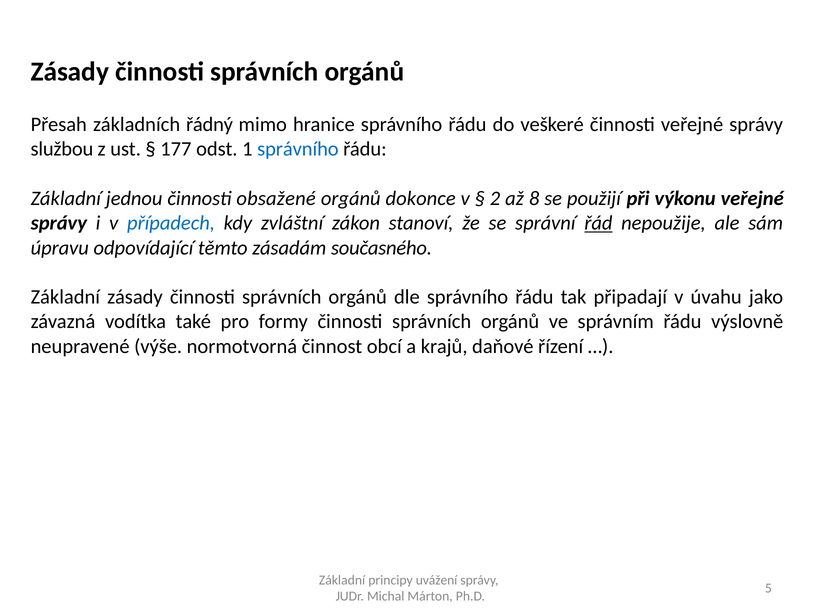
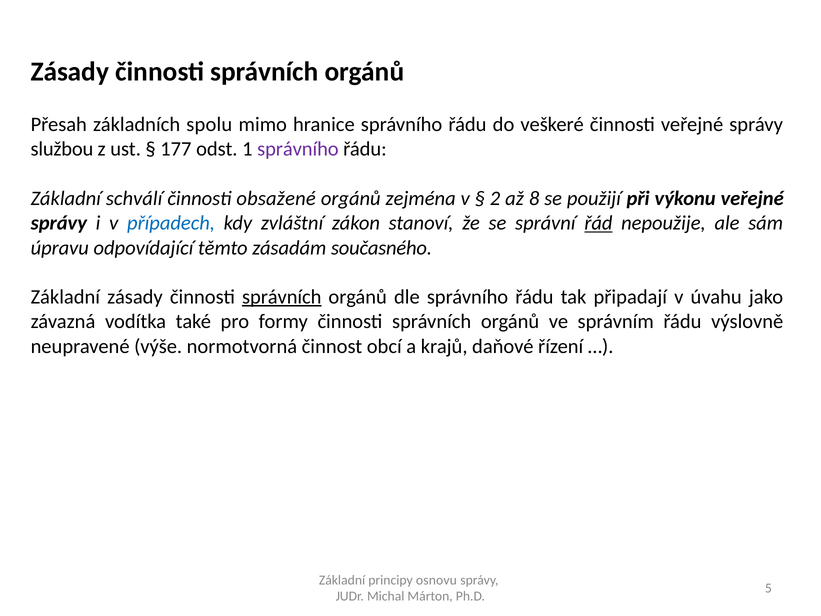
řádný: řádný -> spolu (209, 124)
správního colour: blue -> purple (298, 149)
jednou: jednou -> schválí (134, 198)
dokonce: dokonce -> zejména (421, 198)
správních underline: none -> present (282, 297)
uvážení: uvážení -> osnovu (436, 580)
